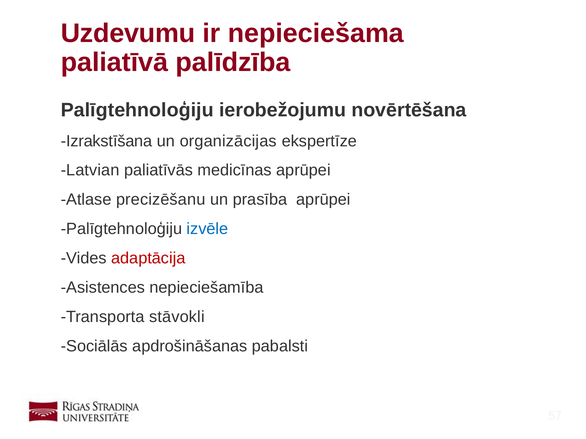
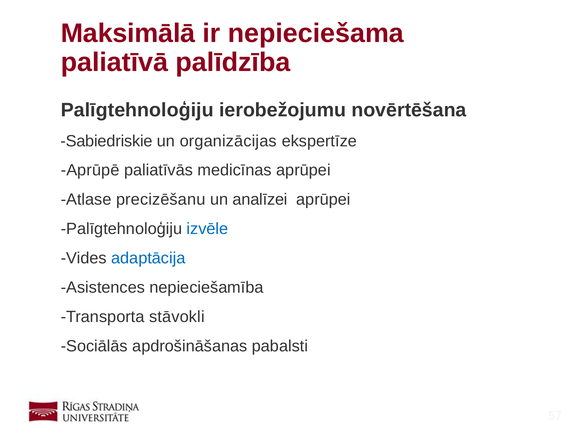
Uzdevumu: Uzdevumu -> Maksimālā (128, 33)
Izrakstīšana: Izrakstīšana -> Sabiedriskie (107, 141)
Latvian: Latvian -> Aprūpē (90, 170)
prasība: prasība -> analīzei (260, 200)
adaptācija colour: red -> blue (148, 258)
